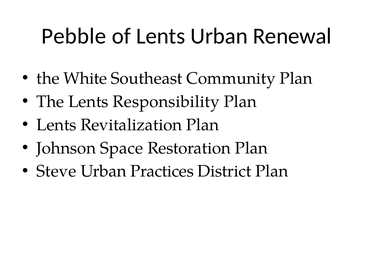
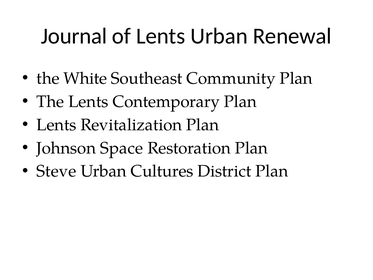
Pebble: Pebble -> Journal (74, 36)
Responsibility: Responsibility -> Contemporary (166, 101)
Practices: Practices -> Cultures (162, 171)
